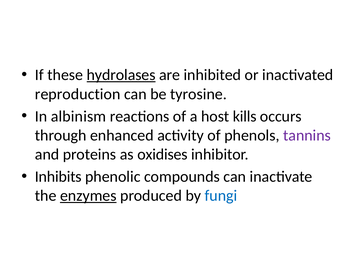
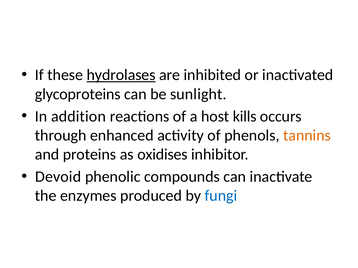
reproduction: reproduction -> glycoproteins (78, 94)
tyrosine: tyrosine -> sunlight (198, 94)
albinism: albinism -> addition (78, 116)
tannins colour: purple -> orange (307, 136)
Inhibits: Inhibits -> Devoid (58, 177)
enzymes underline: present -> none (88, 196)
